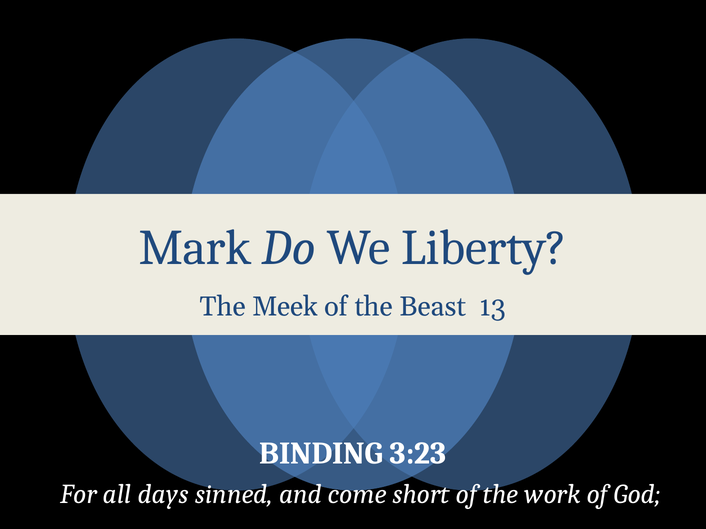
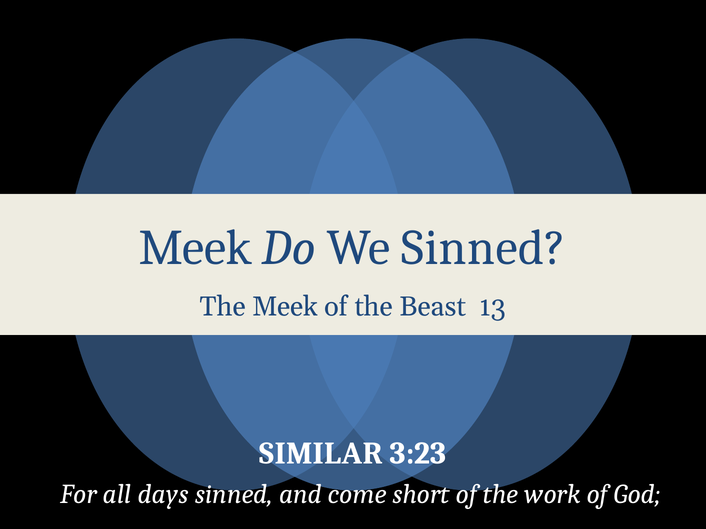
Mark: Mark -> Meek (195, 248)
We Liberty: Liberty -> Sinned (484, 248)
BINDING: BINDING -> SIMILAR (321, 454)
